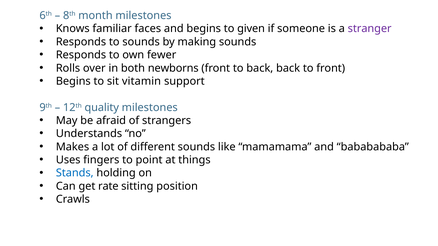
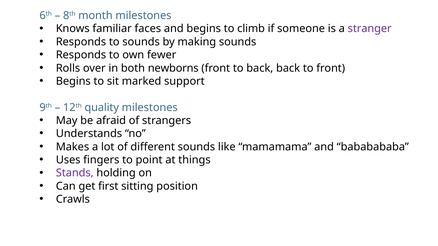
given: given -> climb (251, 29)
vitamin: vitamin -> marked (142, 81)
Stands colour: blue -> purple (75, 173)
rate: rate -> first (108, 186)
